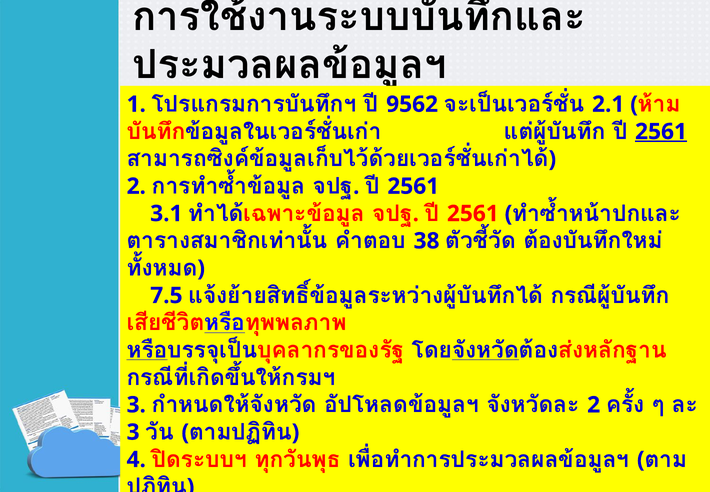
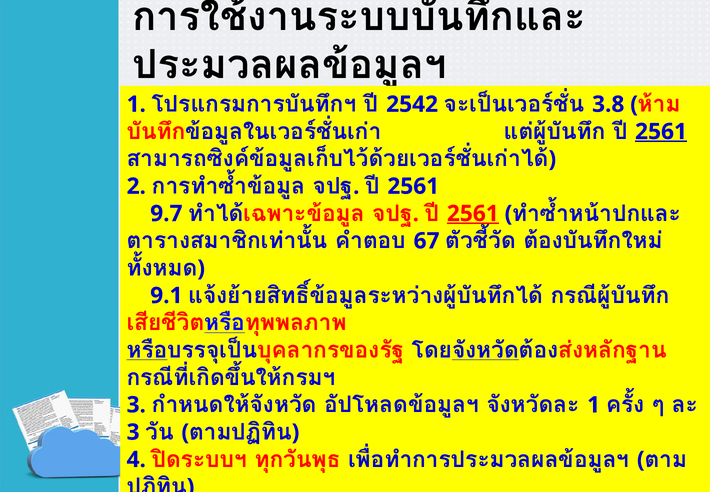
9562: 9562 -> 2542 (412, 104)
2.1: 2.1 -> 3.8 (608, 104)
3.1: 3.1 -> 9.7 (166, 213)
2561 underline: none -> present (473, 213)
38: 38 -> 67 (427, 241)
7.5: 7.5 -> 9.1 (166, 295)
2: 2 -> 1 (594, 404)
